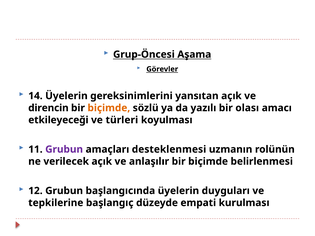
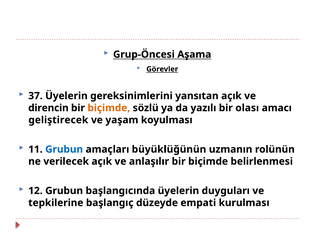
14: 14 -> 37 (35, 96)
etkileyeceği: etkileyeceği -> geliştirecek (58, 120)
türleri: türleri -> yaşam (122, 120)
Grubun colour: purple -> blue (64, 149)
desteklenmesi: desteklenmesi -> büyüklüğünün (169, 149)
